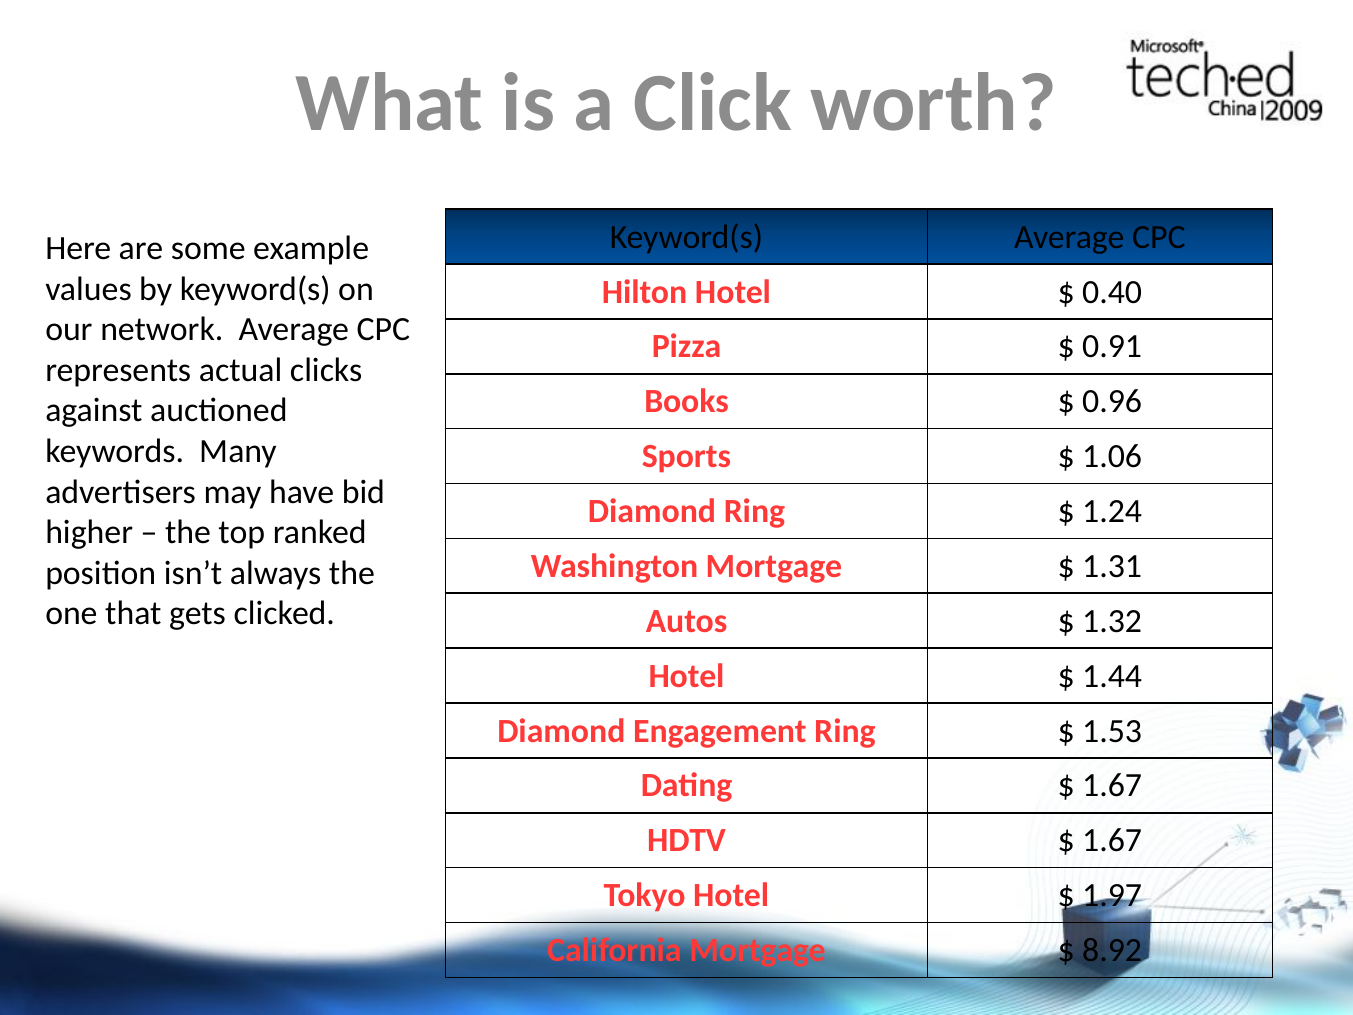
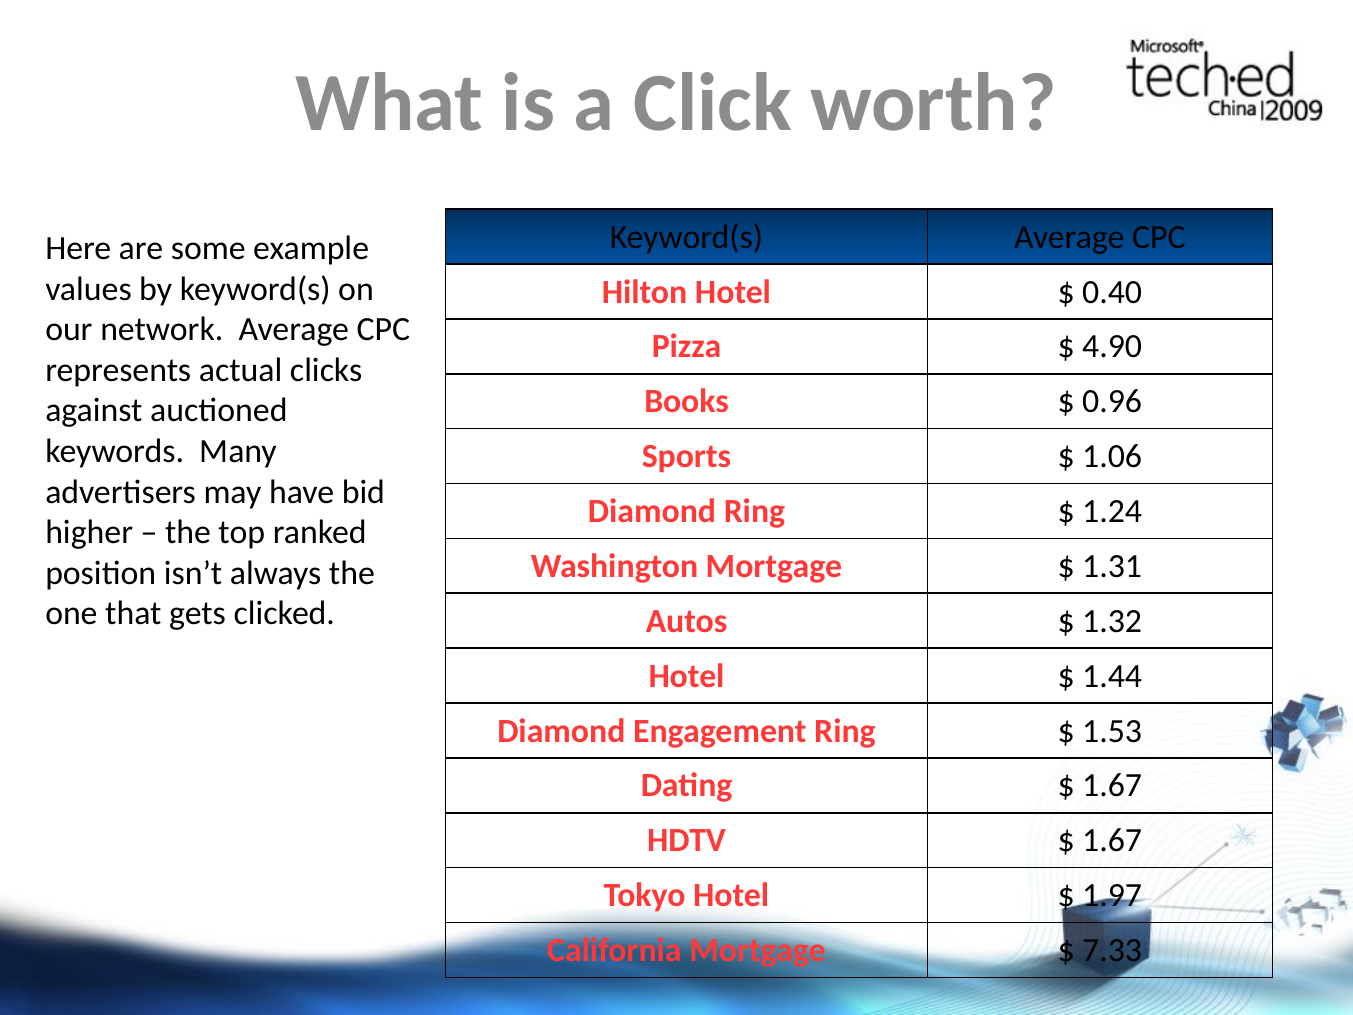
0.91: 0.91 -> 4.90 (1112, 347)
8.92: 8.92 -> 7.33 (1112, 950)
